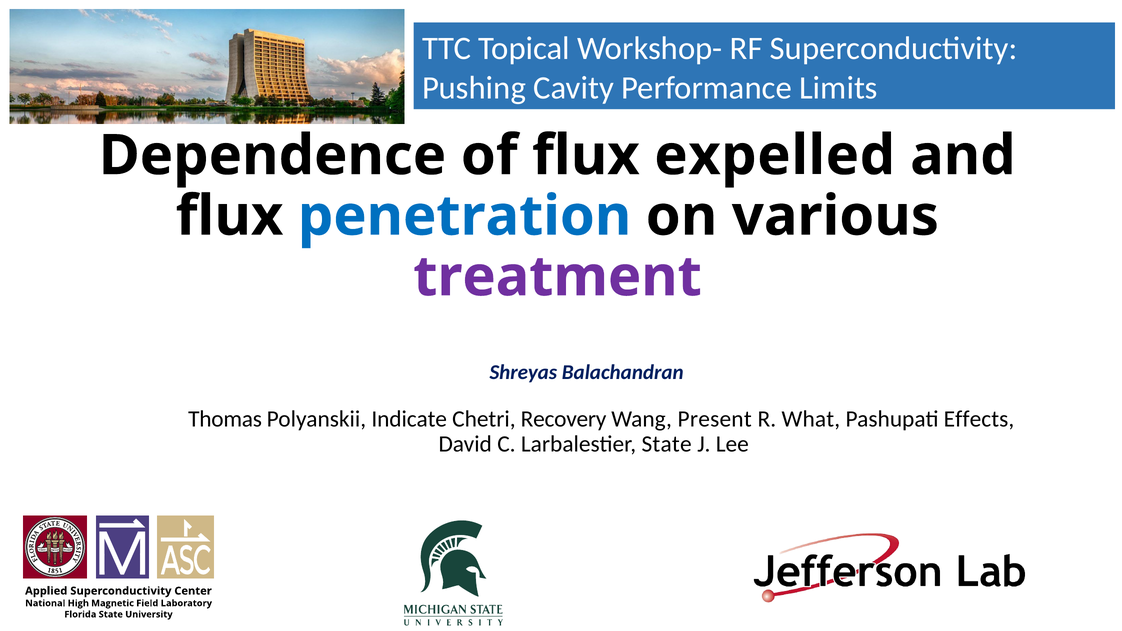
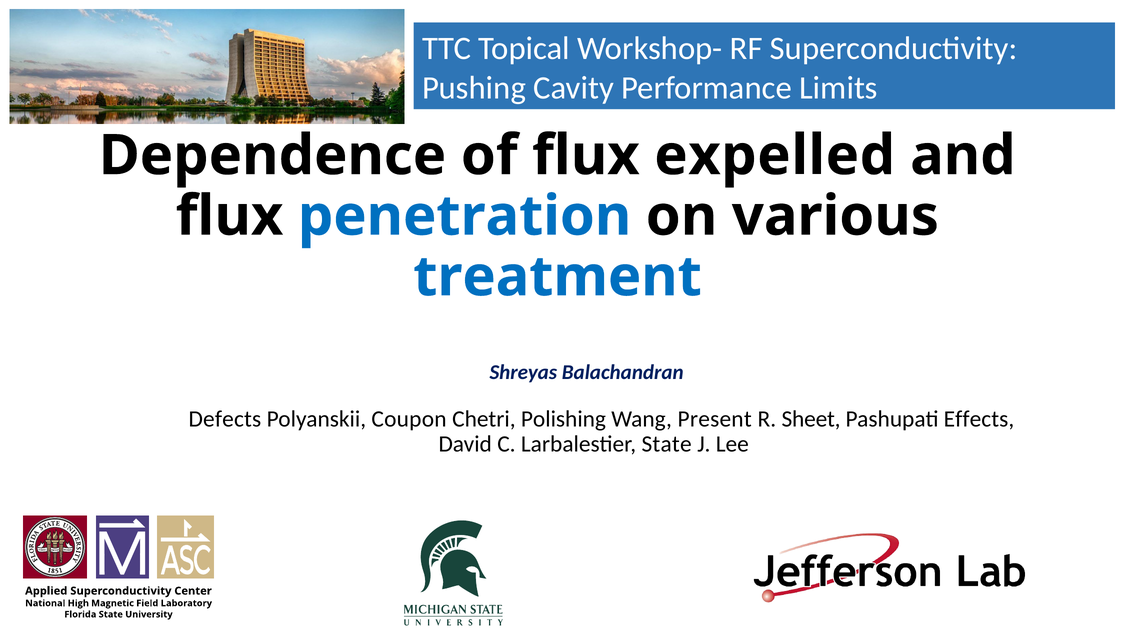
treatment colour: purple -> blue (558, 277)
Thomas: Thomas -> Defects (225, 419)
Indicate: Indicate -> Coupon (409, 419)
Recovery: Recovery -> Polishing (563, 419)
What: What -> Sheet (811, 419)
